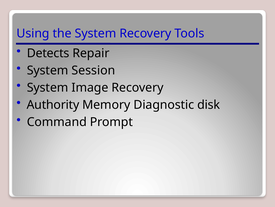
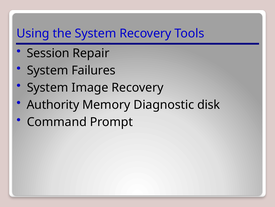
Detects: Detects -> Session (48, 53)
Session: Session -> Failures (94, 70)
